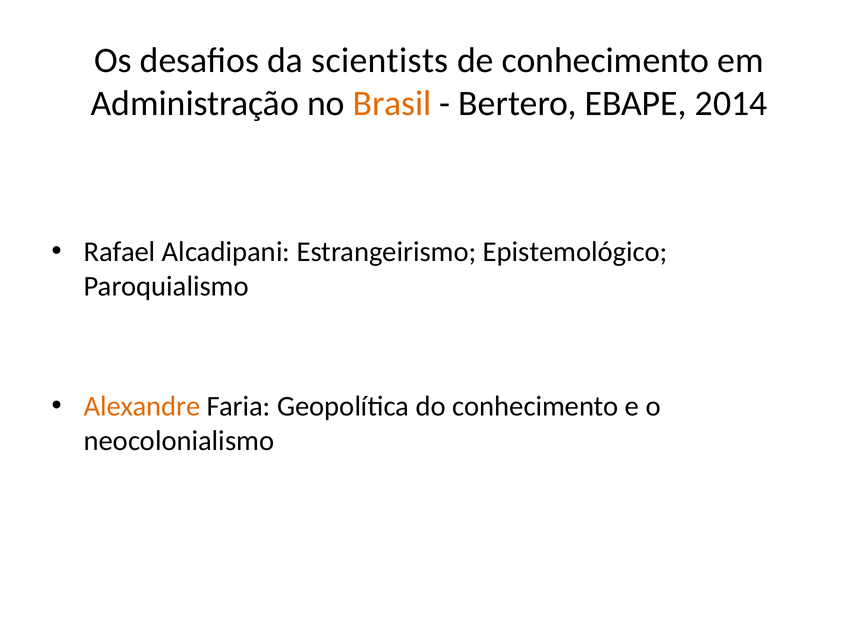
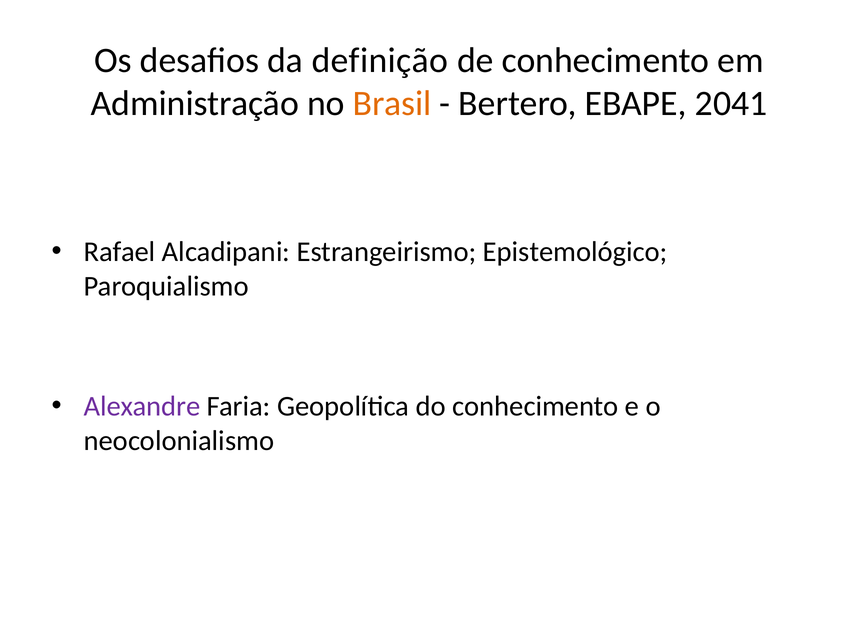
scientists: scientists -> definição (380, 60)
2014: 2014 -> 2041 (731, 103)
Alexandre colour: orange -> purple (142, 406)
